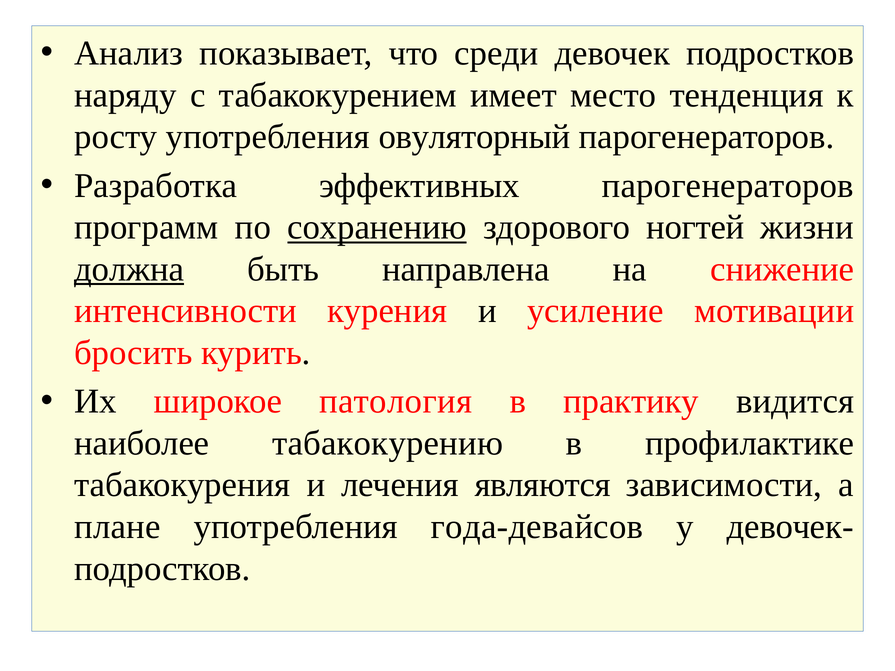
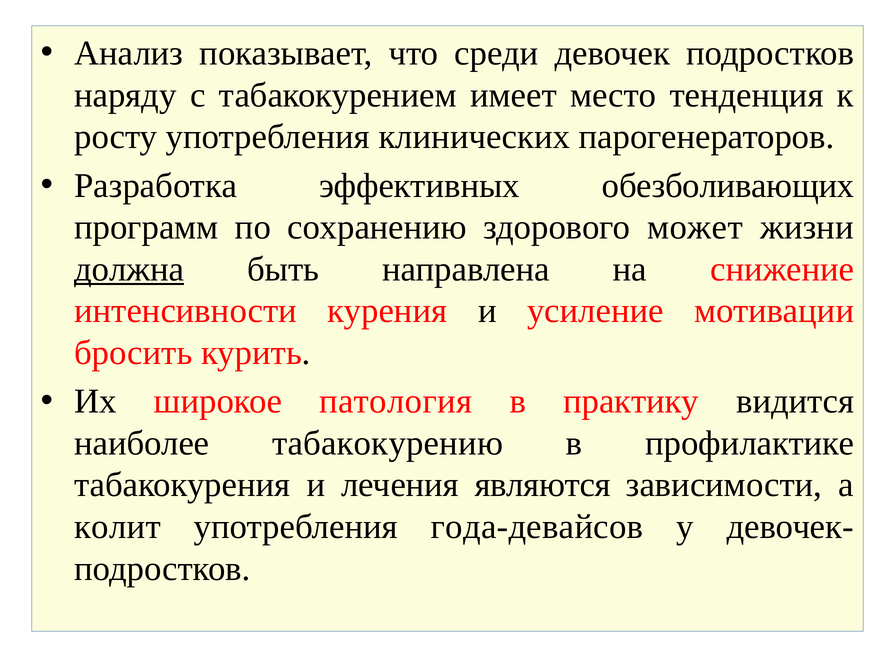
овуляторный: овуляторный -> клинических (474, 137)
эффективных парогенераторов: парогенераторов -> обезболивающих (728, 186)
сохранению underline: present -> none (377, 227)
ногтей: ногтей -> может (695, 227)
плане: плане -> колит (117, 527)
